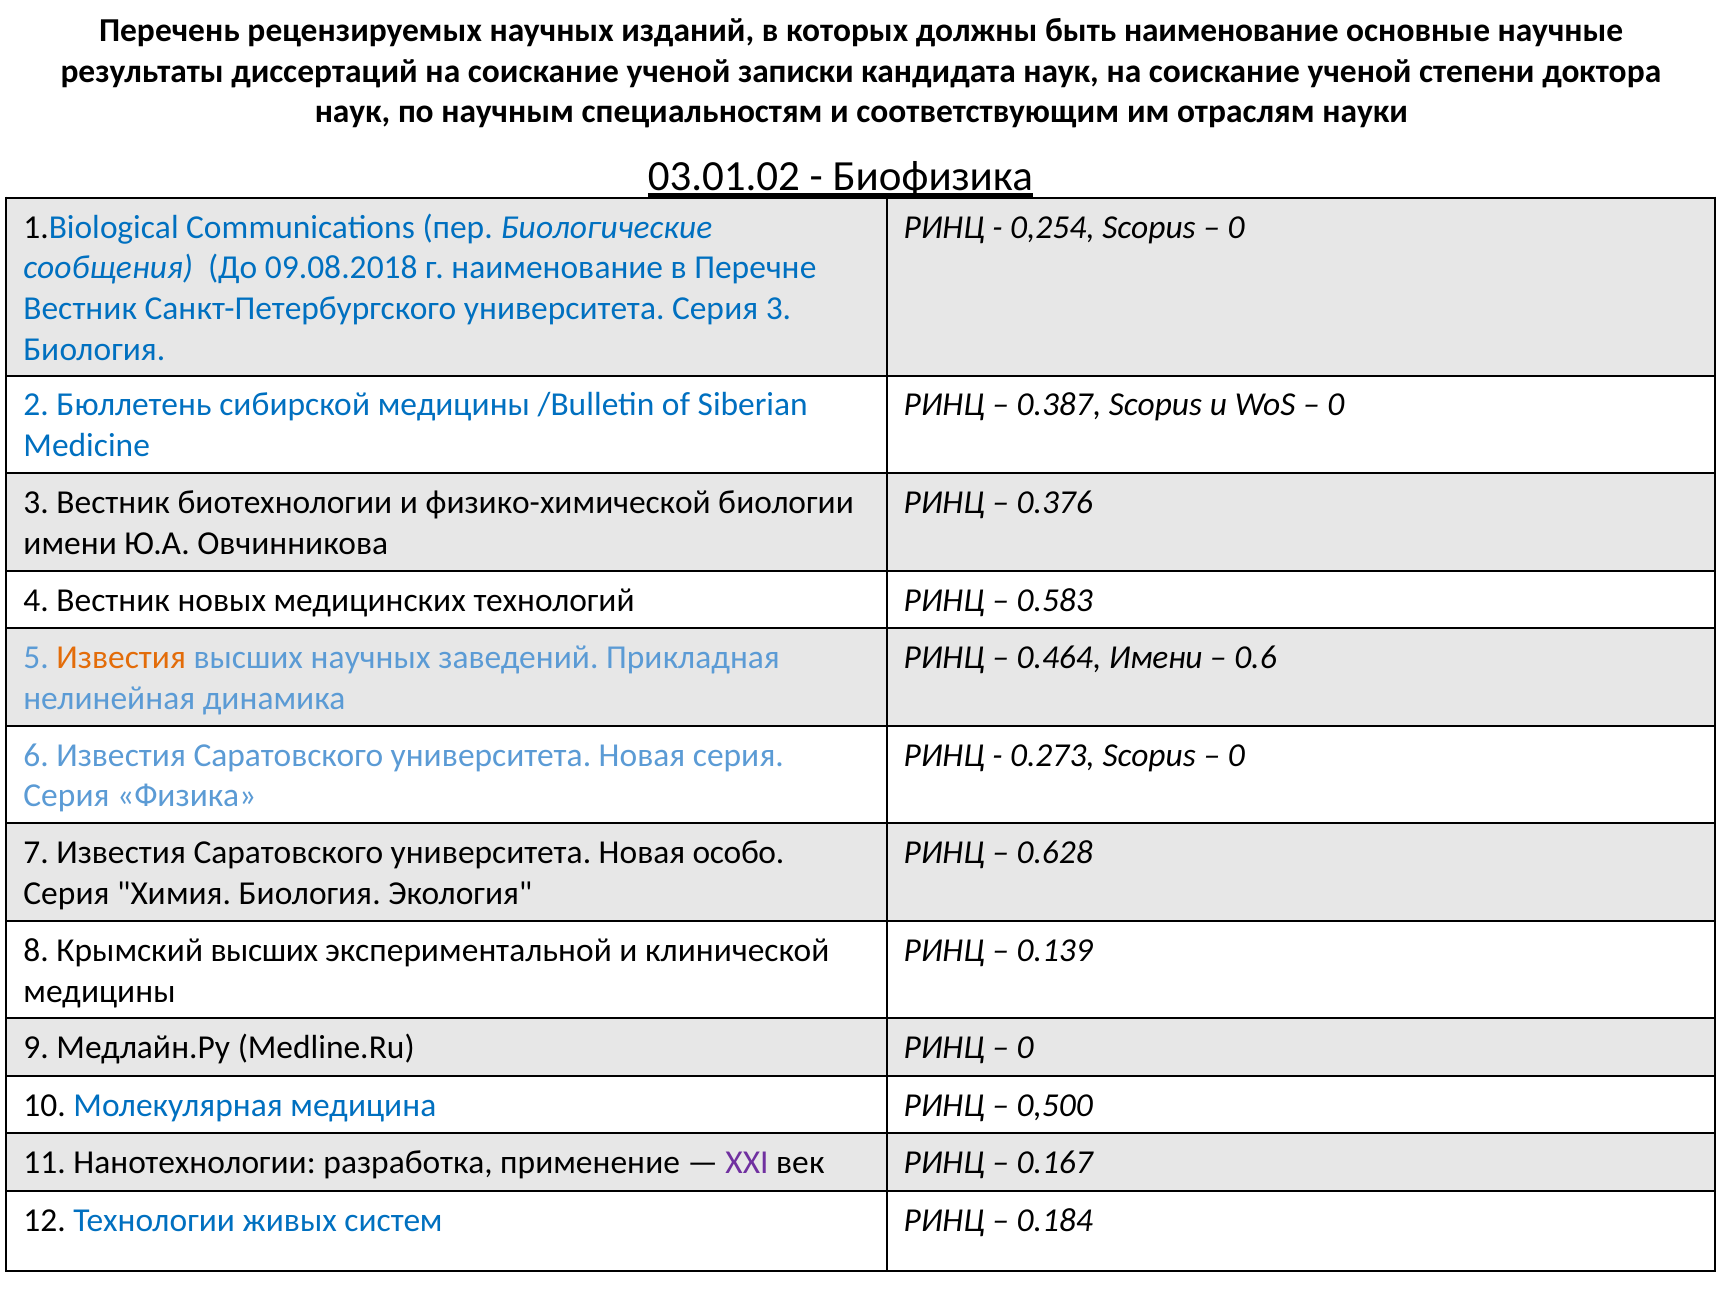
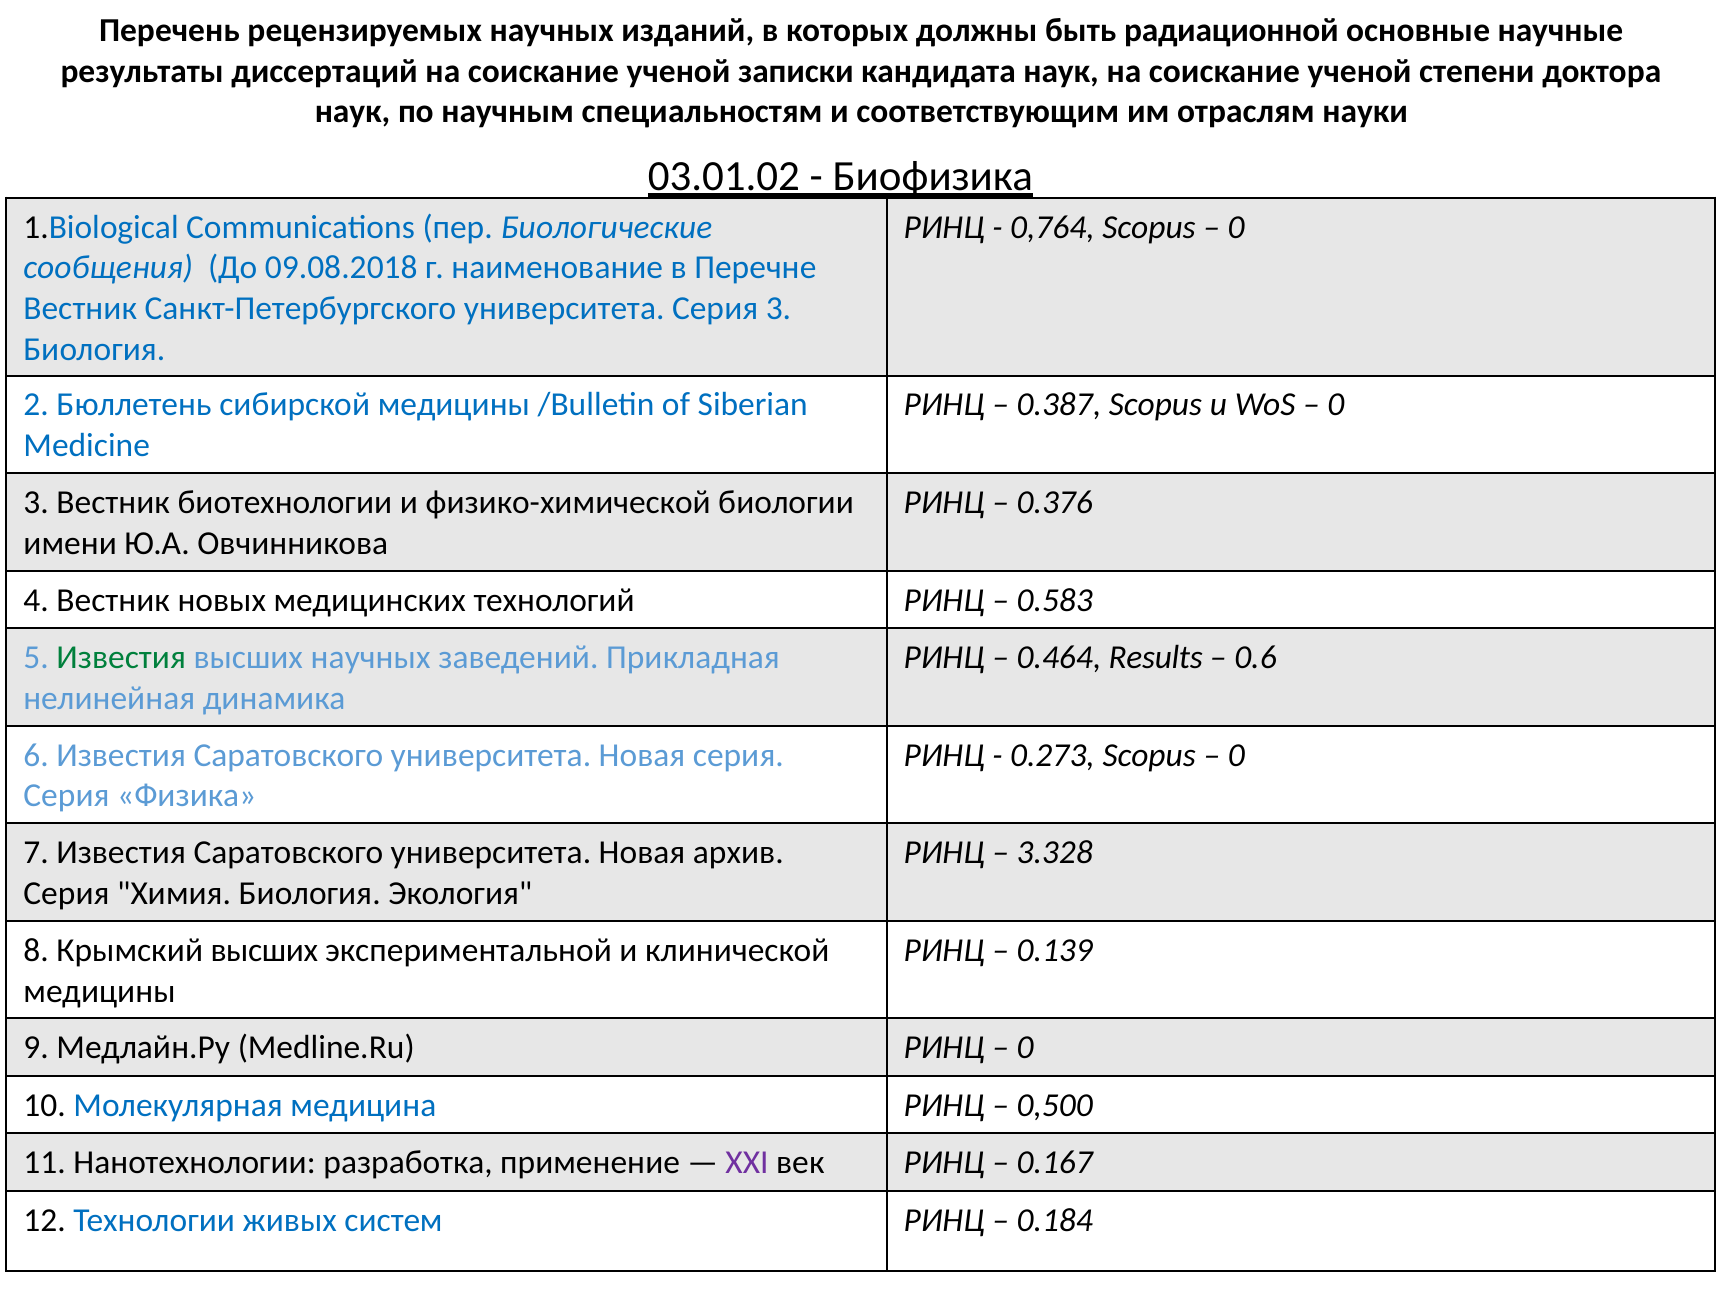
быть наименование: наименование -> радиационной (1231, 31)
0,254: 0,254 -> 0,764 (1052, 227)
Известия colour: orange -> green (121, 658)
0.464 Имени: Имени -> Results (1156, 658)
особо: особо -> архив (738, 853)
0.628: 0.628 -> 3.328 (1055, 853)
